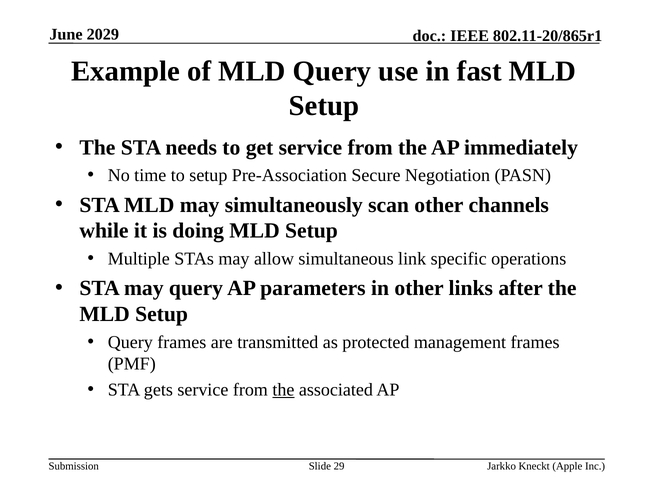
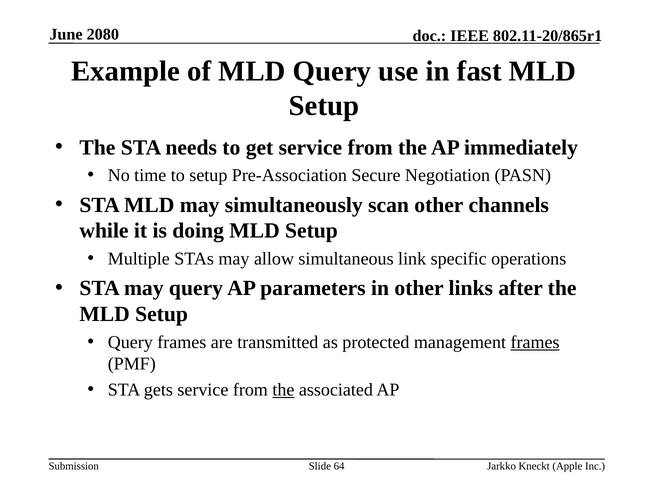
2029: 2029 -> 2080 (103, 34)
frames underline: none -> present (535, 342)
29: 29 -> 64 (339, 466)
